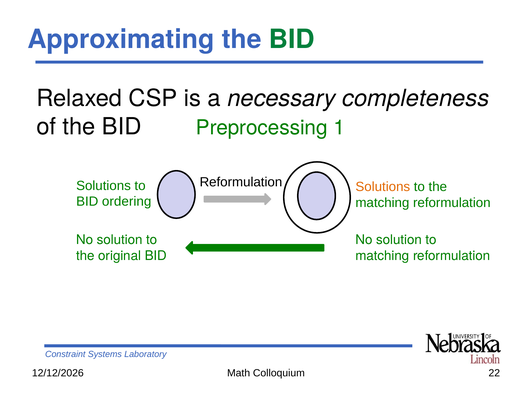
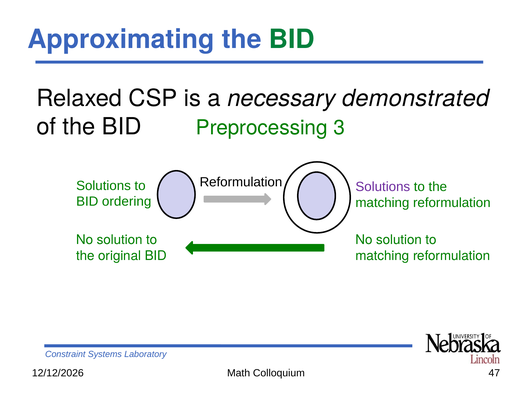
completeness: completeness -> demonstrated (416, 98)
1: 1 -> 3 (339, 128)
Solutions colour: orange -> purple (383, 187)
22: 22 -> 47 (494, 373)
